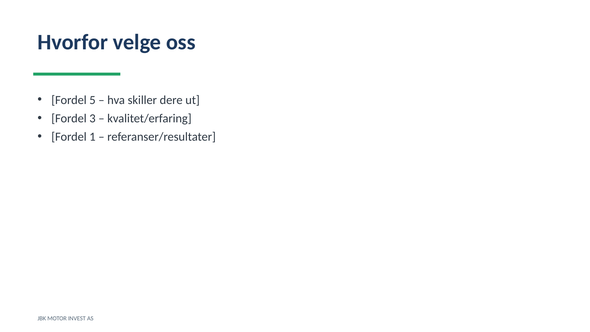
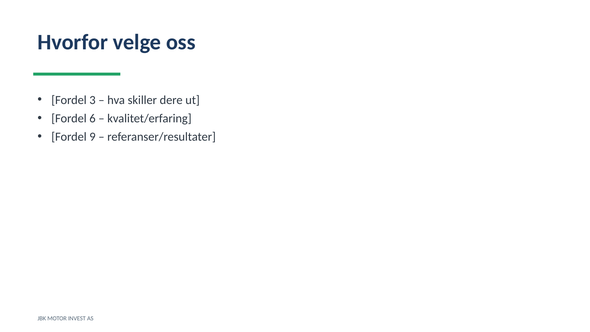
5: 5 -> 3 (93, 100)
3: 3 -> 6 (93, 118)
1: 1 -> 9 (93, 137)
